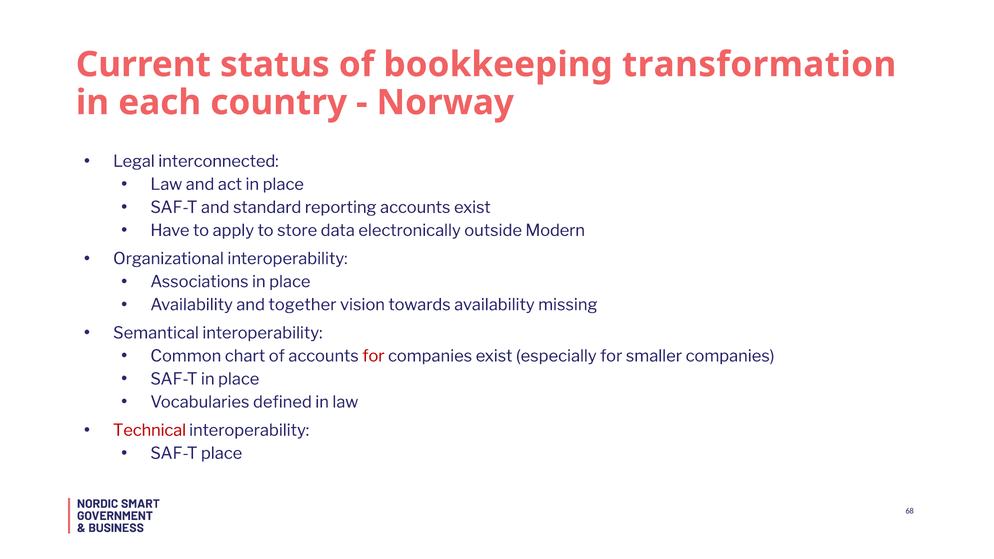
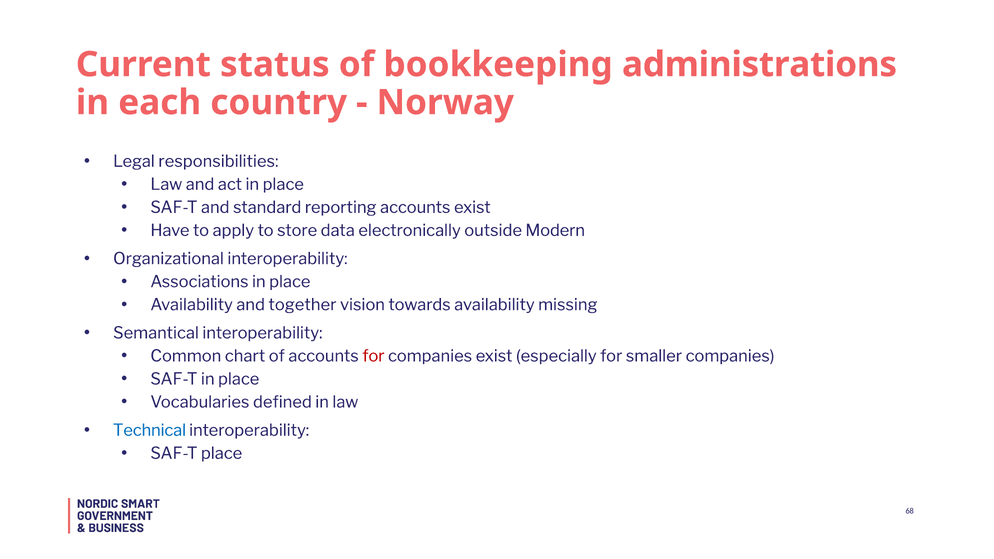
transformation: transformation -> administrations (760, 65)
interconnected: interconnected -> responsibilities (218, 161)
Technical colour: red -> blue (149, 430)
